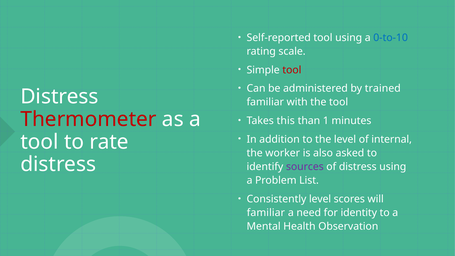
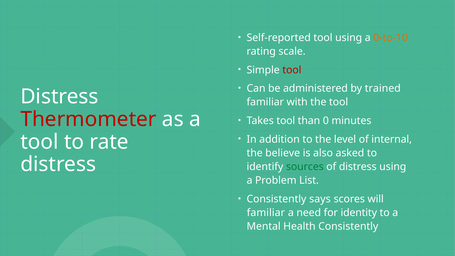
0-to-10 colour: blue -> orange (391, 38)
Takes this: this -> tool (286, 121)
1: 1 -> 0 (326, 121)
worker: worker -> believe (283, 153)
sources colour: purple -> green (305, 167)
Consistently level: level -> says (320, 199)
Health Observation: Observation -> Consistently (348, 226)
